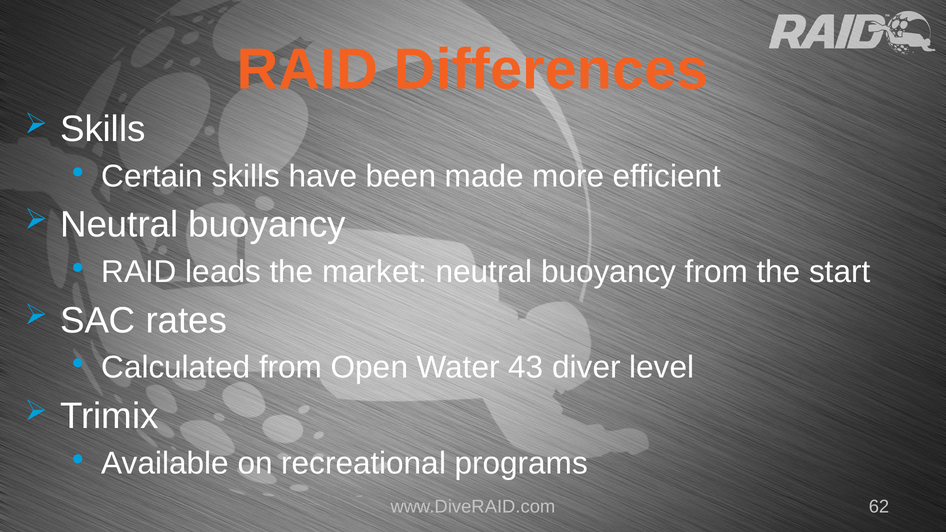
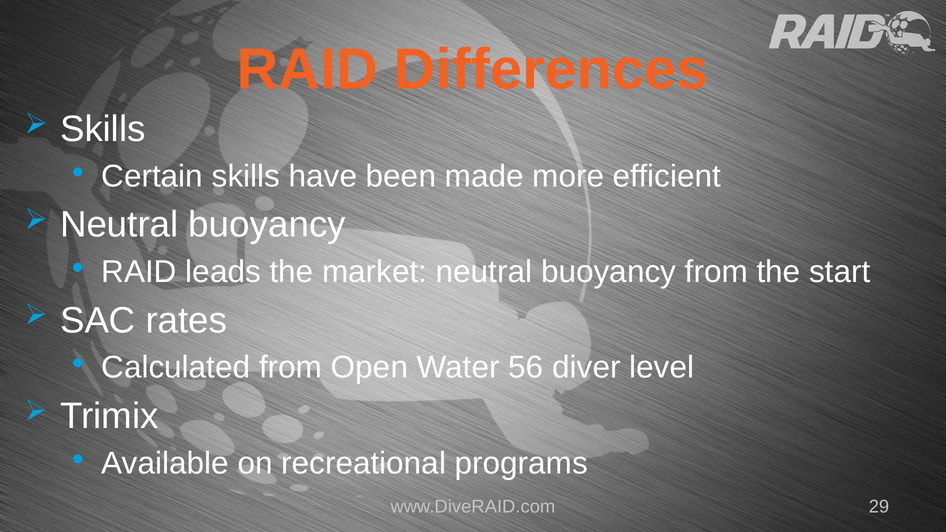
43: 43 -> 56 (526, 368)
62: 62 -> 29 (879, 507)
